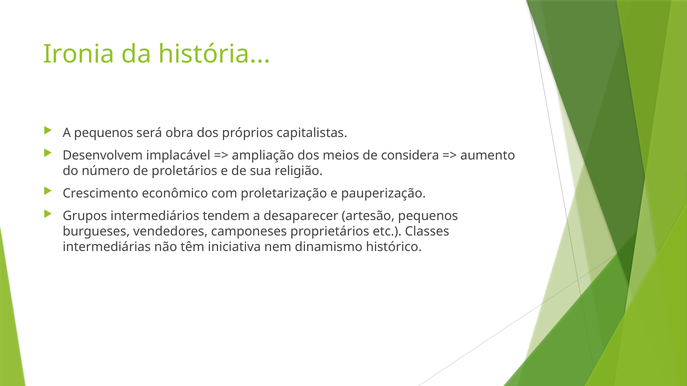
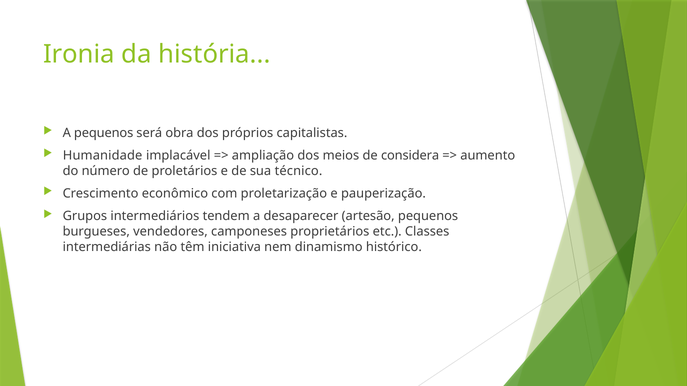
Desenvolvem: Desenvolvem -> Humanidade (103, 156)
religião: religião -> técnico (299, 171)
